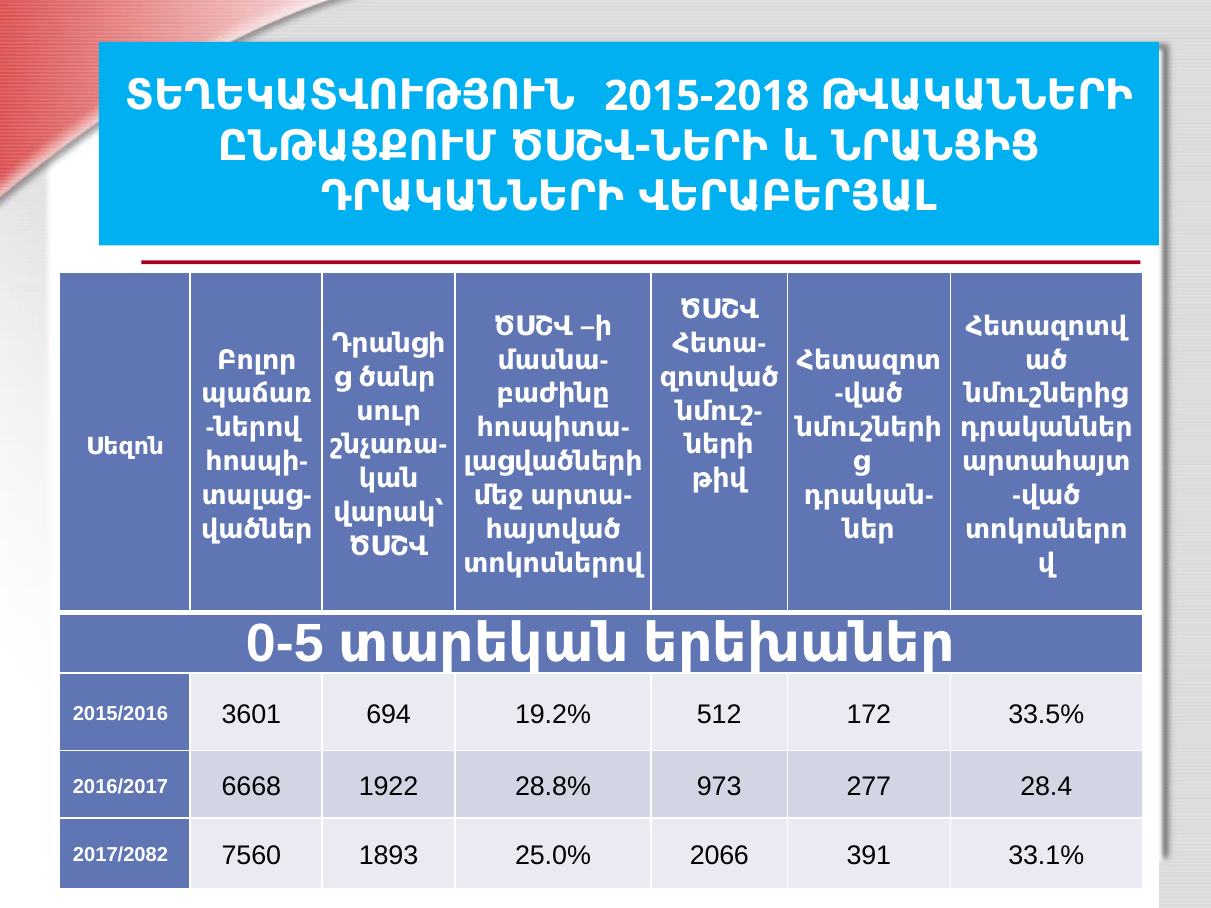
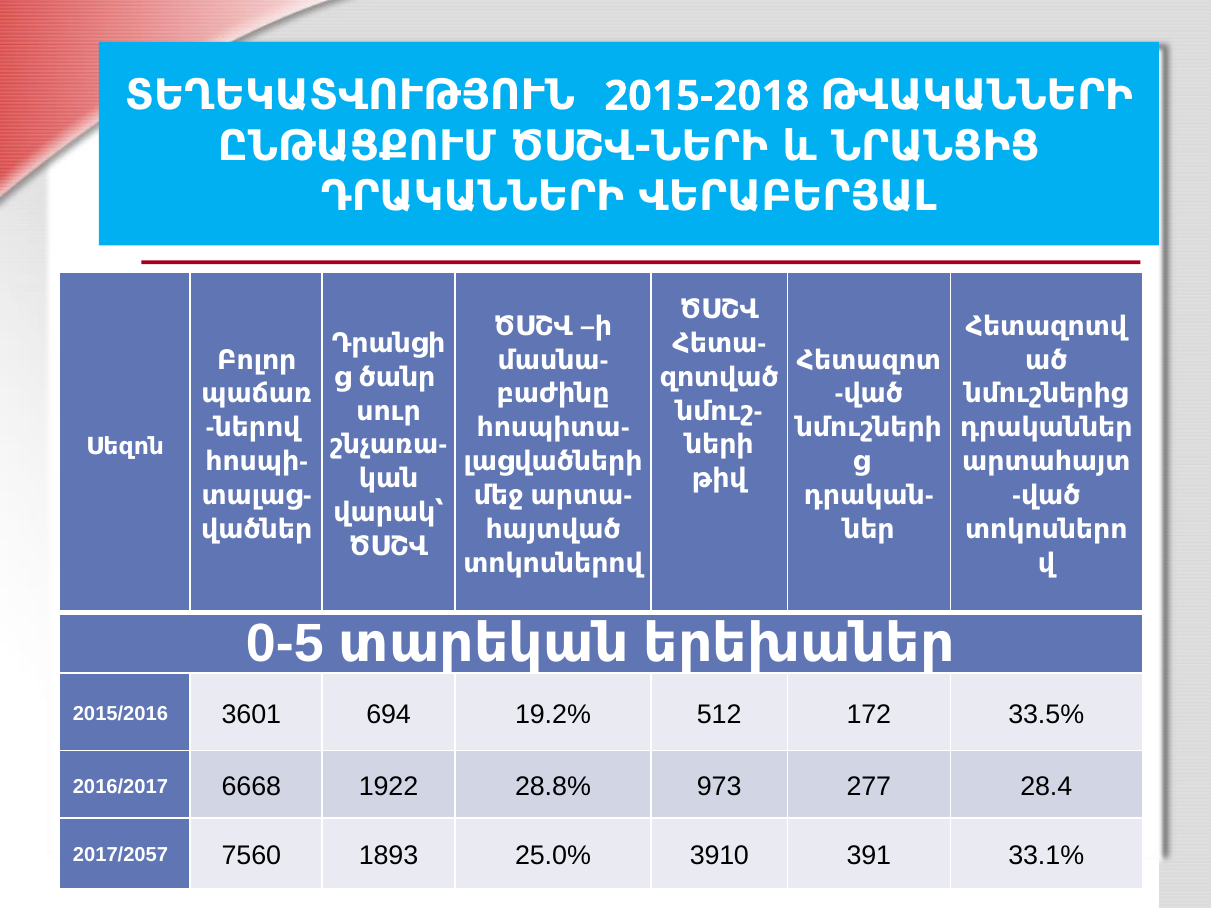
2017/2082: 2017/2082 -> 2017/2057 (121, 855)
2066: 2066 -> 3910 (719, 856)
